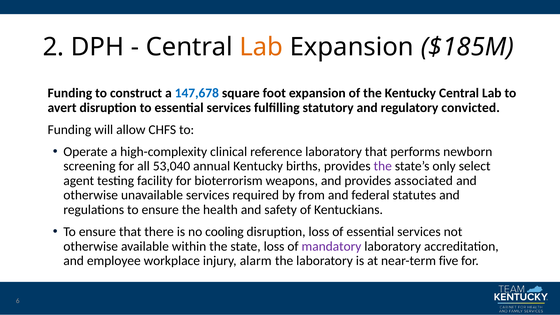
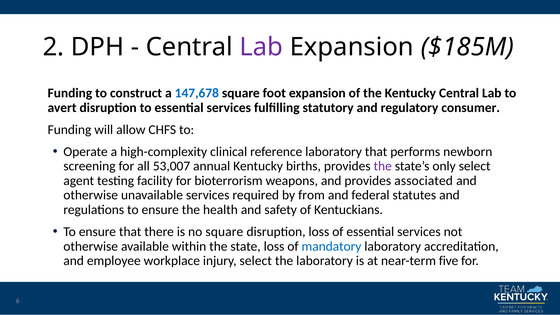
Lab colour: orange -> purple (261, 47)
convicted: convicted -> consumer (471, 108)
53,040: 53,040 -> 53,007 (171, 166)
no cooling: cooling -> square (224, 232)
mandatory colour: purple -> blue (331, 246)
injury alarm: alarm -> select (256, 261)
